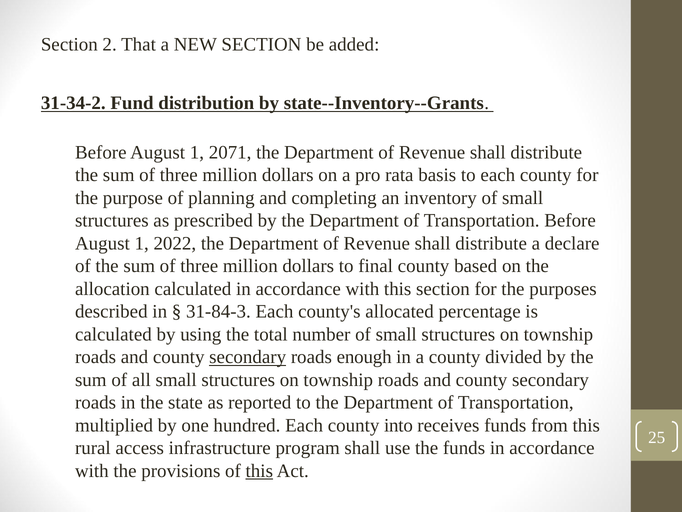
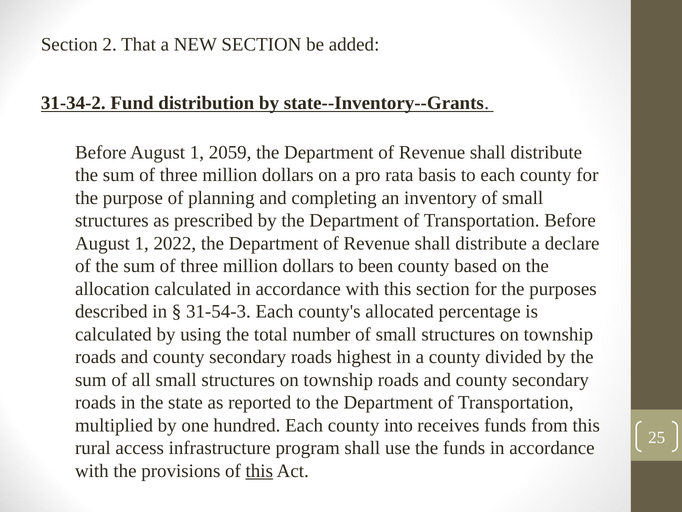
2071: 2071 -> 2059 (230, 152)
final: final -> been (376, 266)
31-84-3: 31-84-3 -> 31-54-3 (218, 311)
secondary underline: present -> none (248, 357)
enough: enough -> highest (364, 357)
